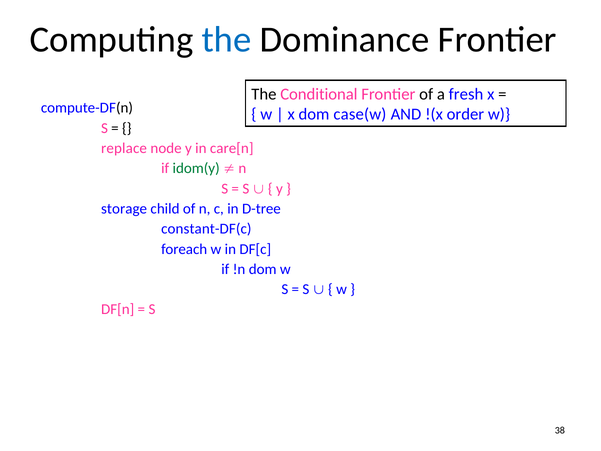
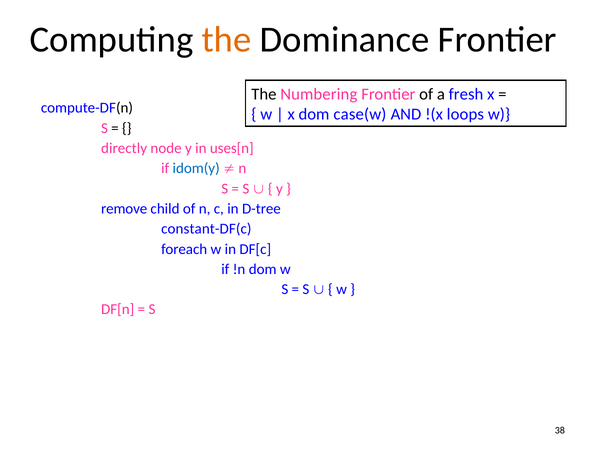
the colour: blue -> orange (227, 40)
Conditional: Conditional -> Numbering (319, 94)
order: order -> loops (465, 114)
replace: replace -> directly (124, 148)
care[n: care[n -> uses[n (232, 148)
idom(y colour: green -> blue (196, 168)
storage: storage -> remove (124, 209)
